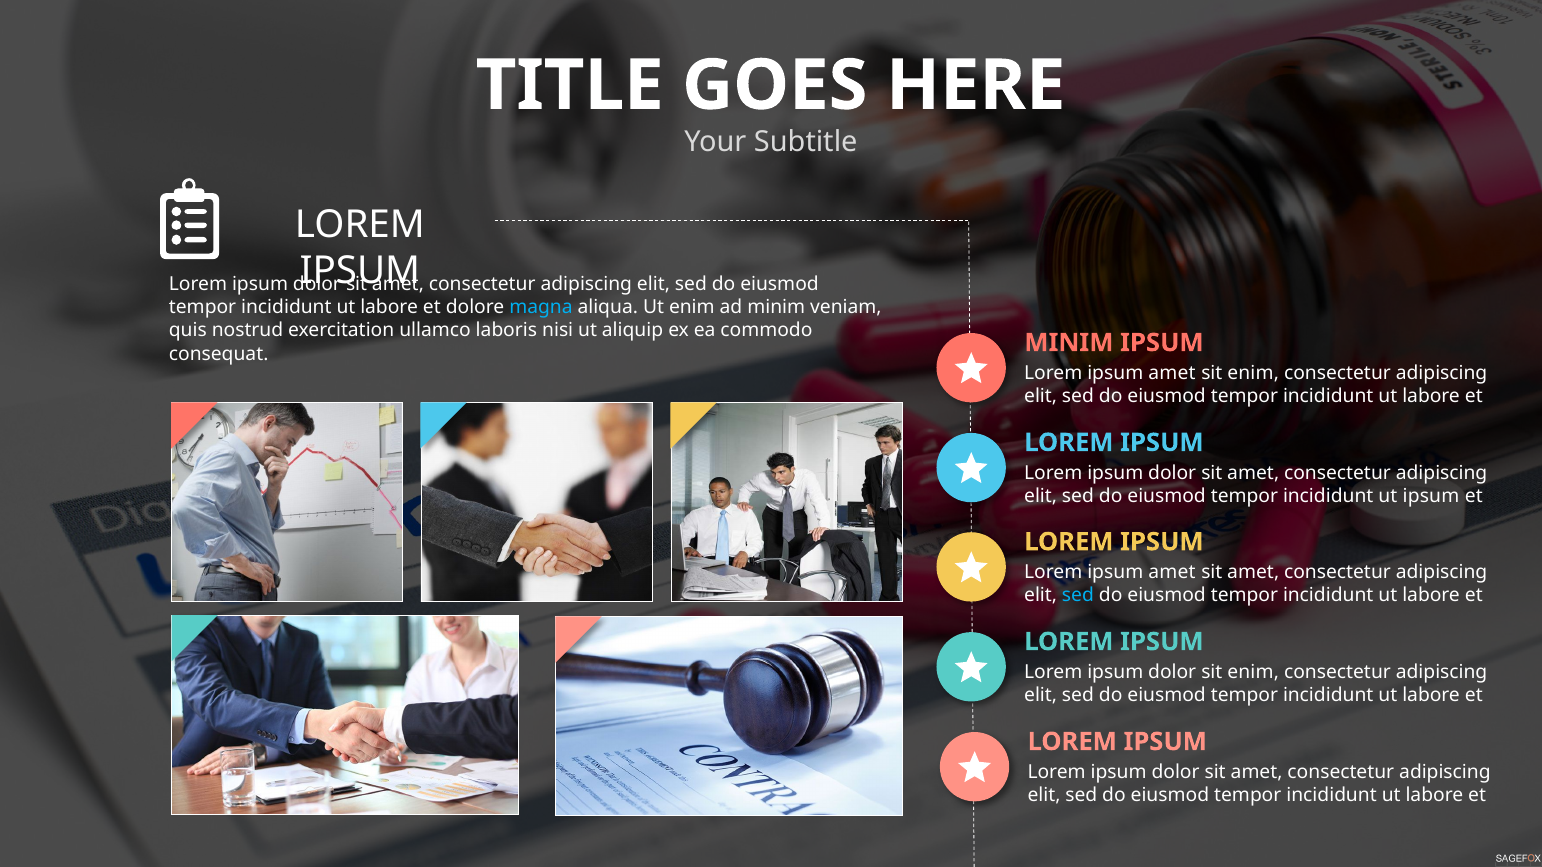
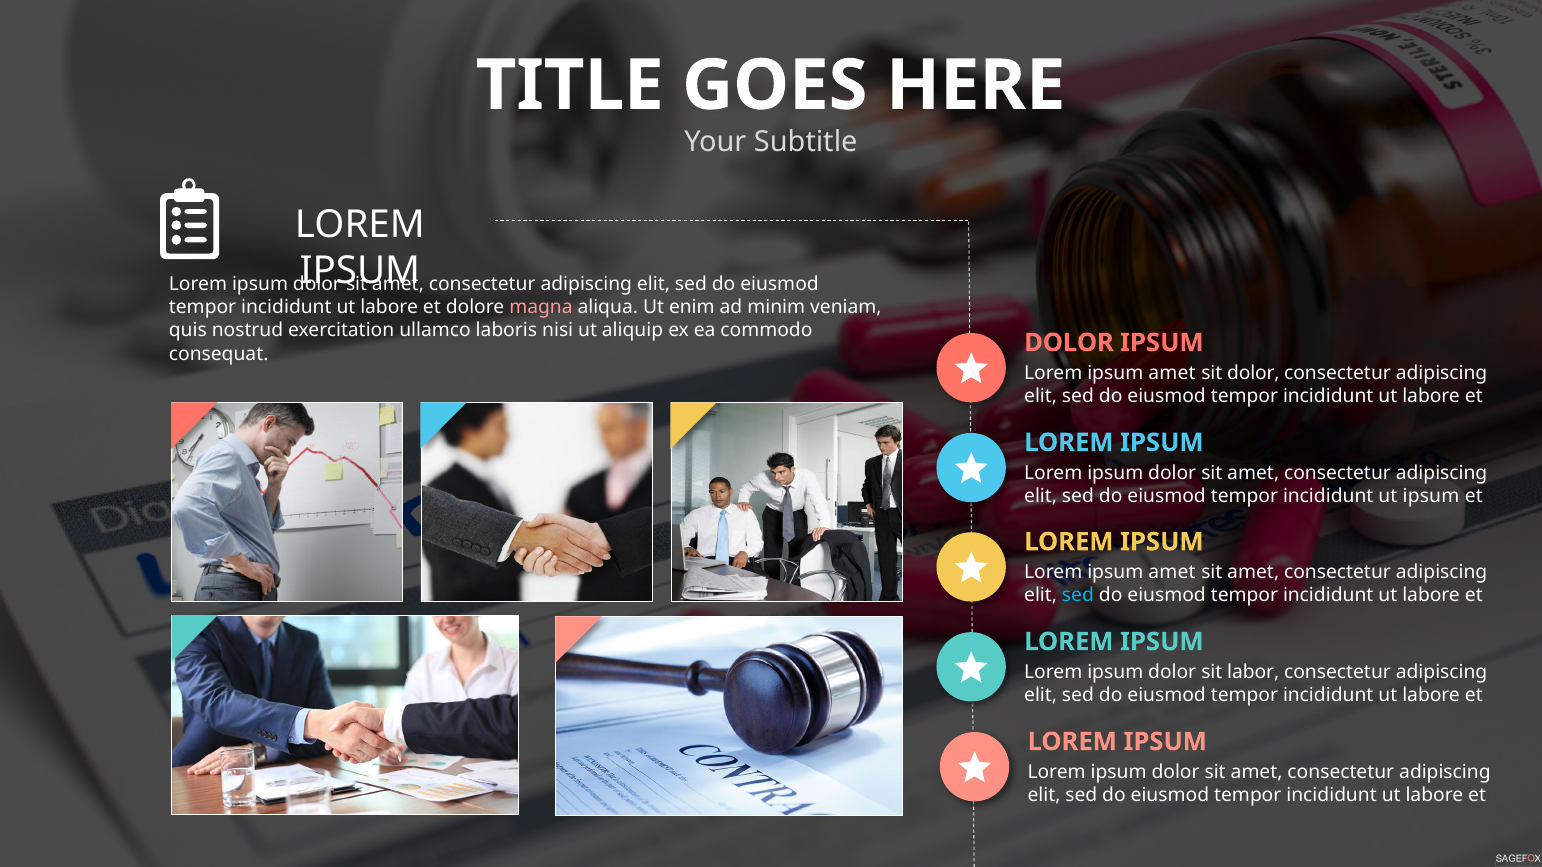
magna colour: light blue -> pink (541, 308)
MINIM: MINIM -> DOLOR (1069, 343)
enim: enim -> dolor (1253, 373)
dolor sit enim: enim -> labor (1253, 672)
